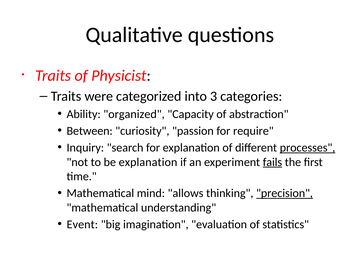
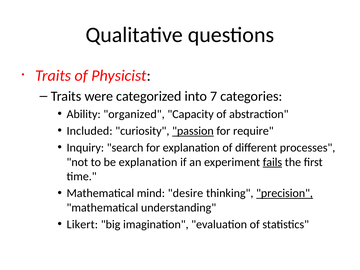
3: 3 -> 7 (214, 96)
Between: Between -> Included (90, 131)
passion underline: none -> present (193, 131)
processes underline: present -> none (308, 148)
allows: allows -> desire (186, 193)
Event: Event -> Likert (82, 224)
